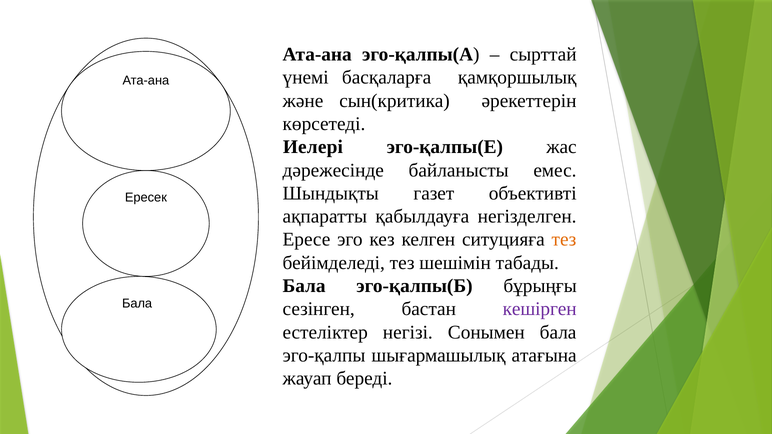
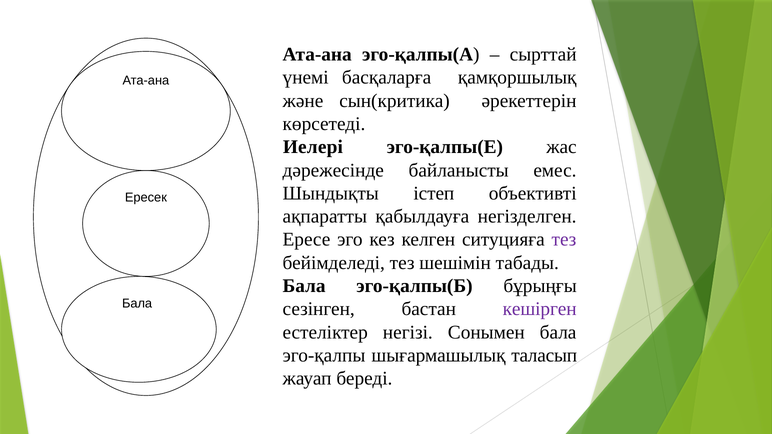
газет: газет -> істеп (434, 193)
тез colour: orange -> purple (564, 240)
атағына: атағына -> таласып (544, 356)
